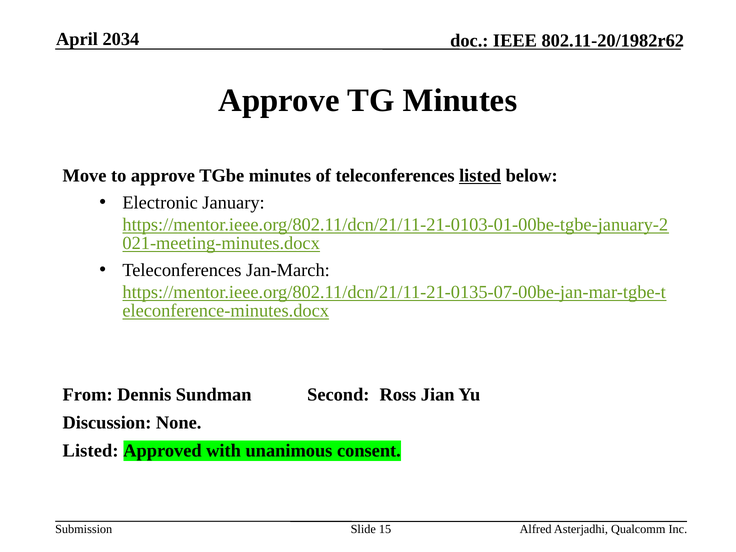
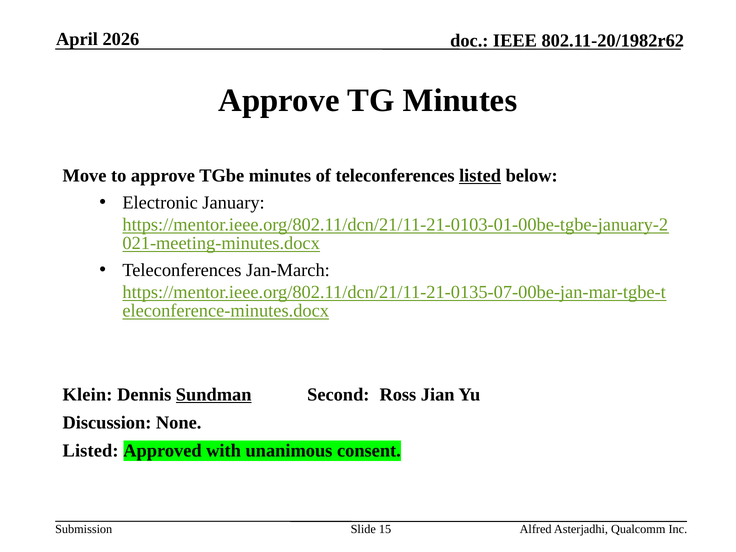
2034: 2034 -> 2026 (121, 39)
From: From -> Klein (88, 394)
Sundman underline: none -> present (214, 394)
